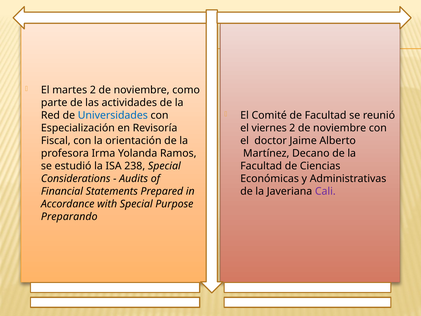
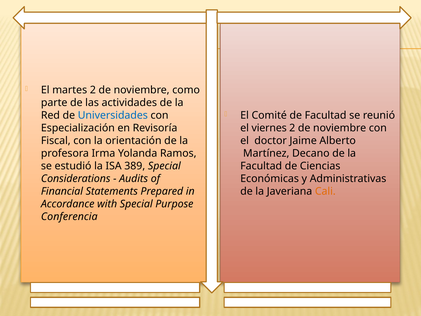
238: 238 -> 389 (135, 166)
Cali colour: purple -> orange (325, 191)
Preparando: Preparando -> Conferencia (69, 216)
